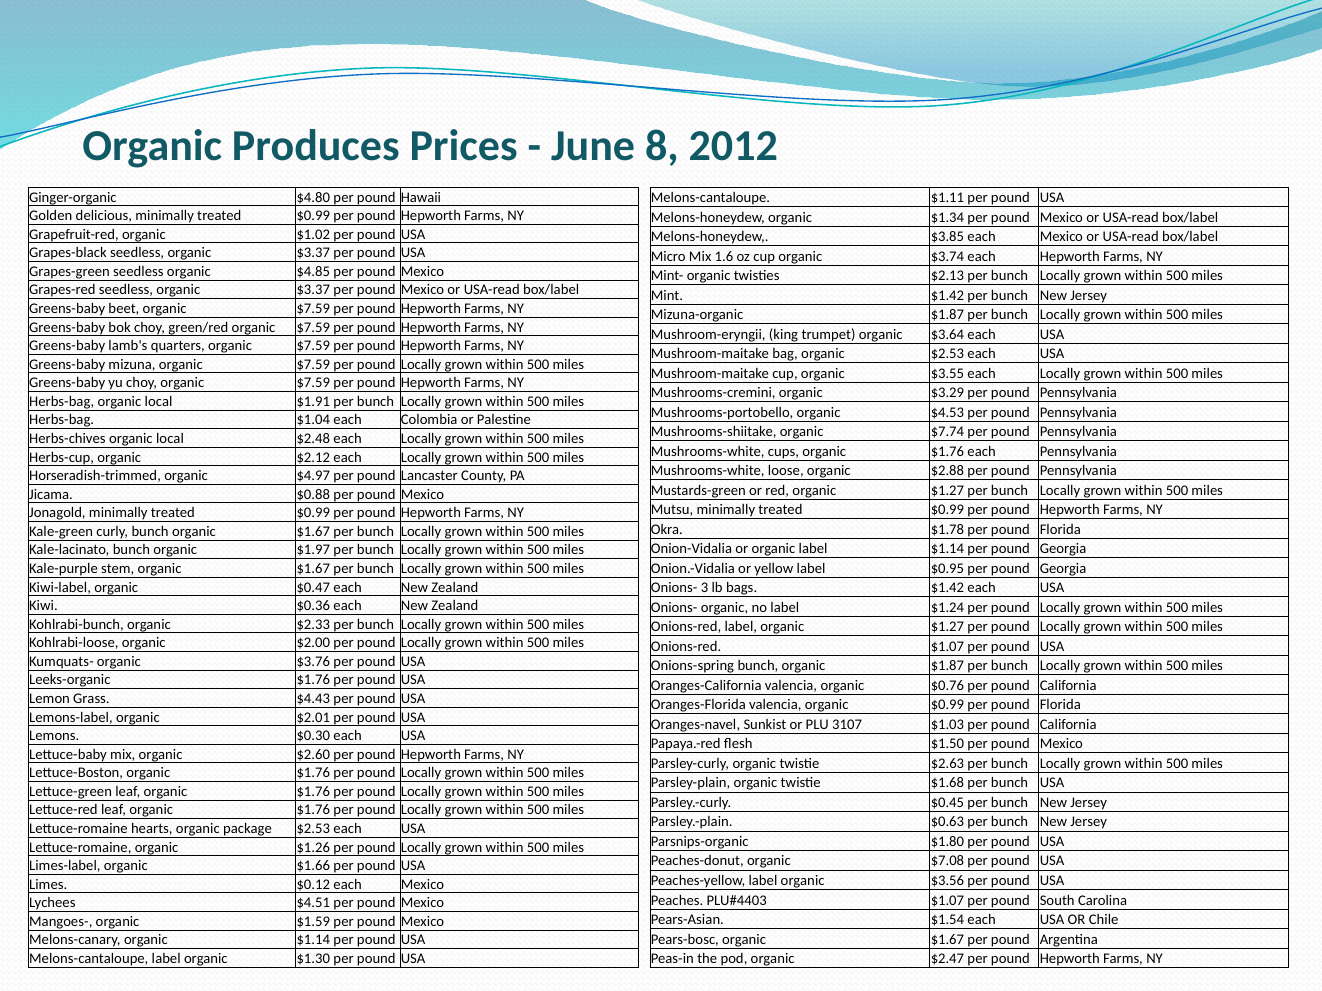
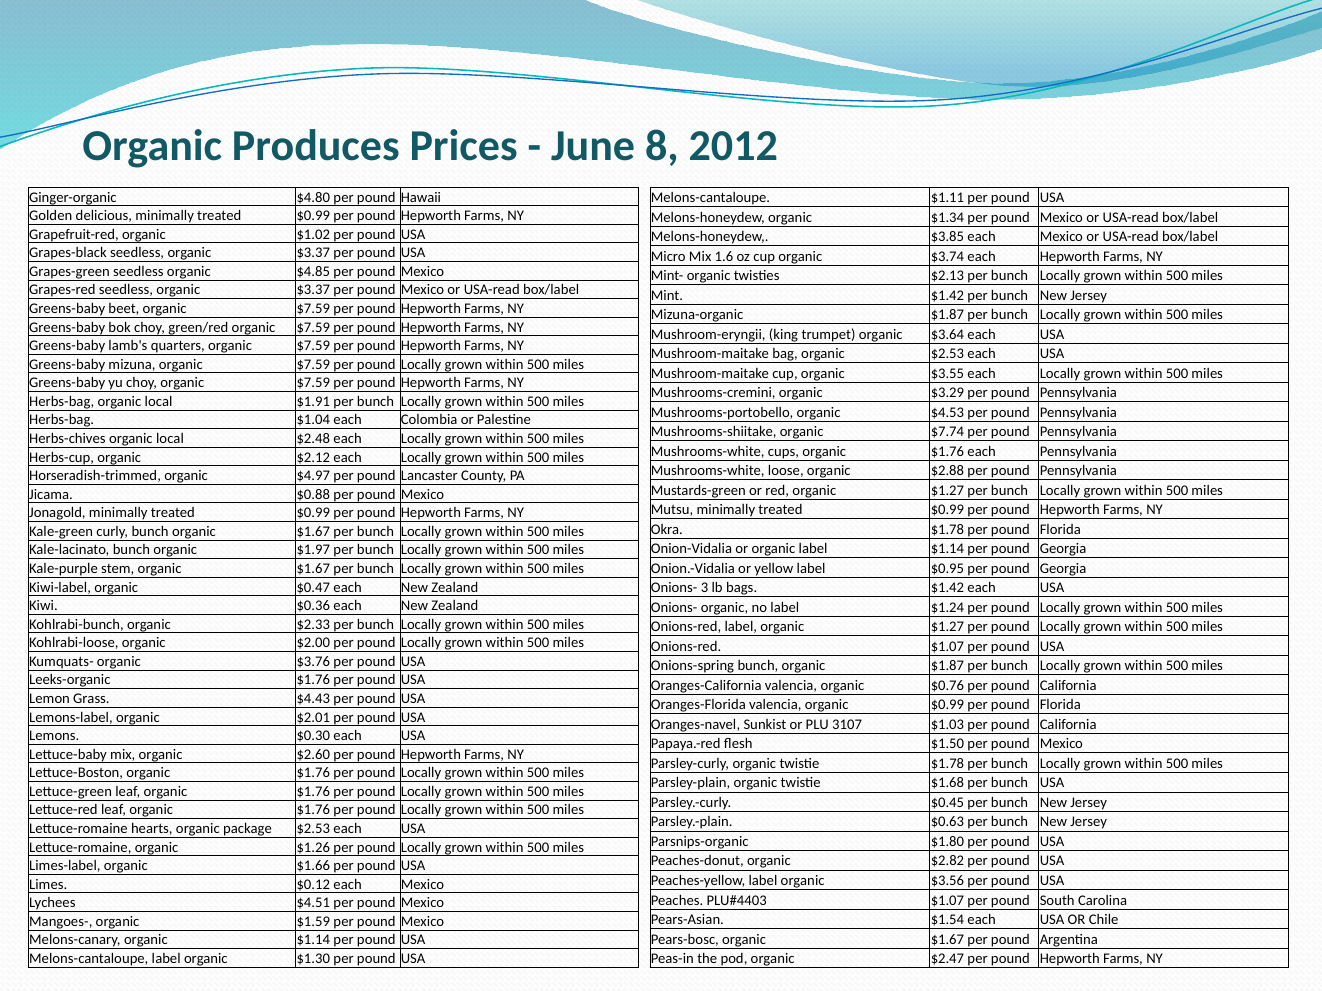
twistie $2.63: $2.63 -> $1.78 (947, 764)
$7.08: $7.08 -> $2.82 (947, 862)
